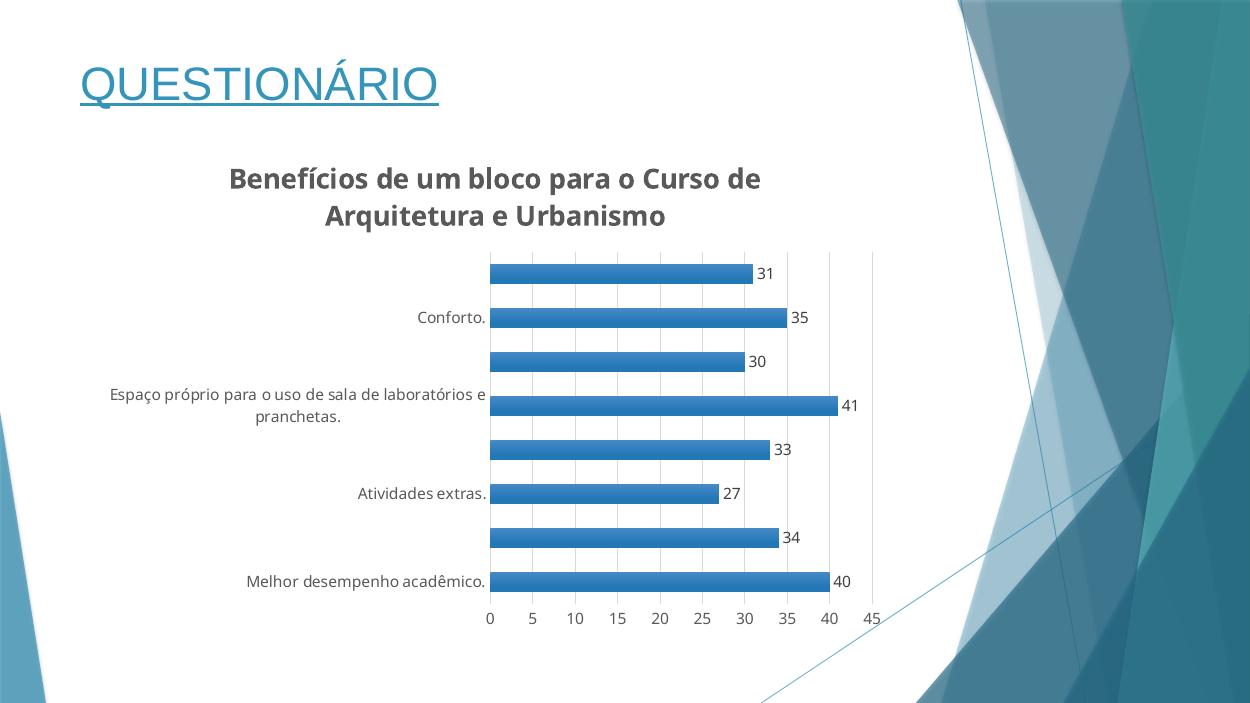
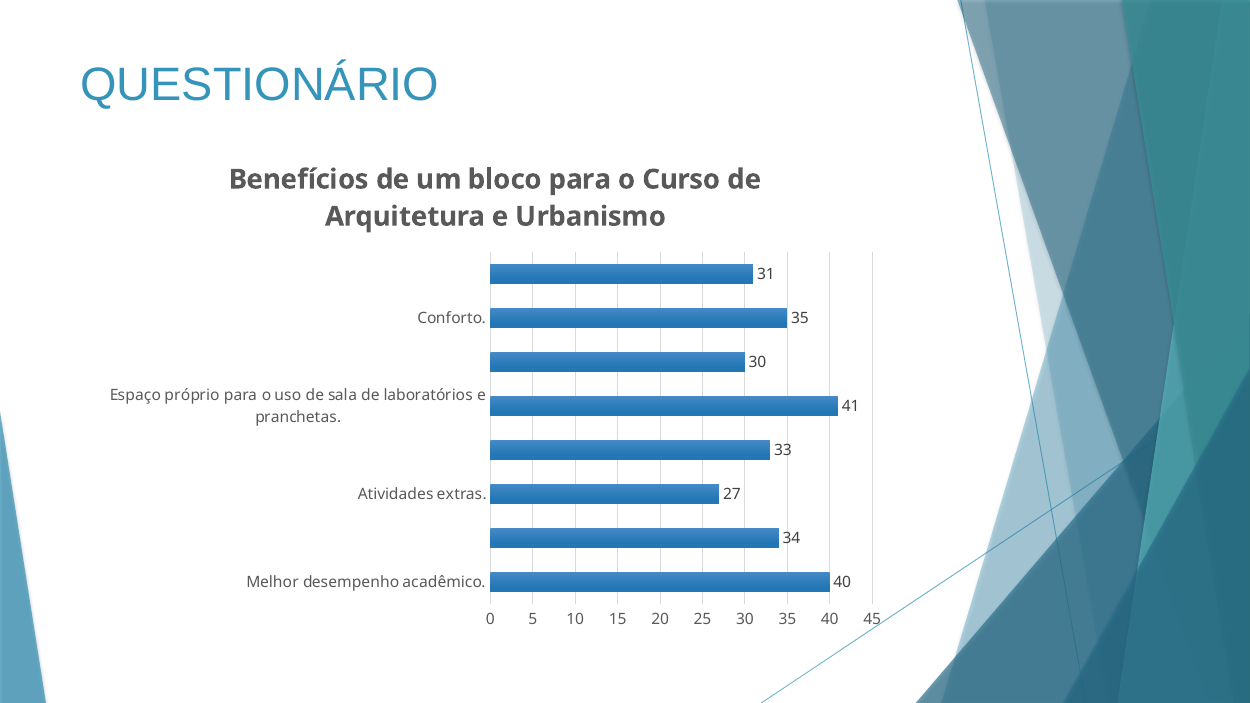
QUESTIONÁRIO underline: present -> none (260, 85)
